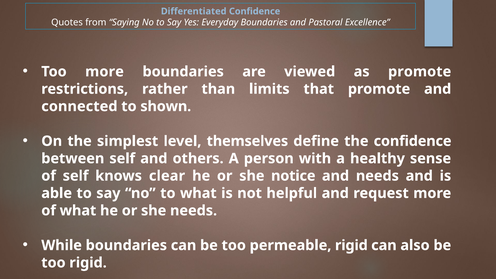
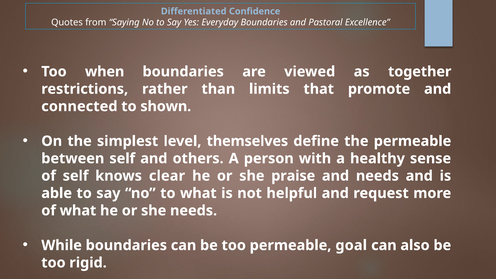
Too more: more -> when (105, 72)
as promote: promote -> together (420, 72)
the confidence: confidence -> permeable (413, 141)
notice: notice -> praise (293, 176)
permeable rigid: rigid -> goal (351, 245)
